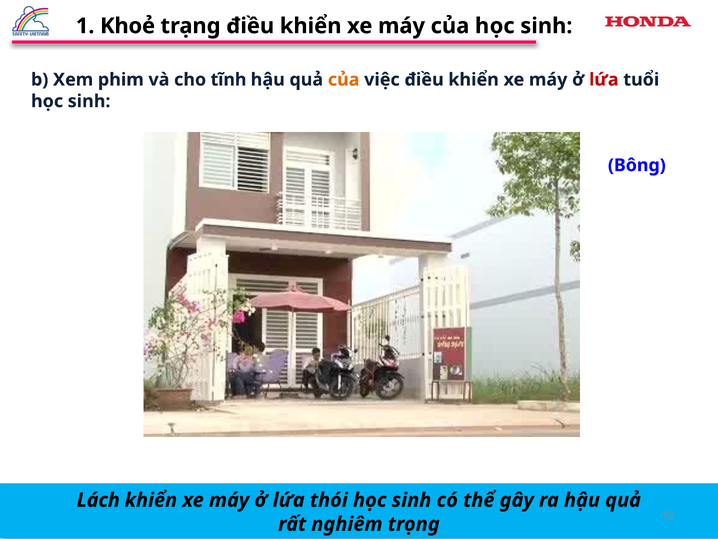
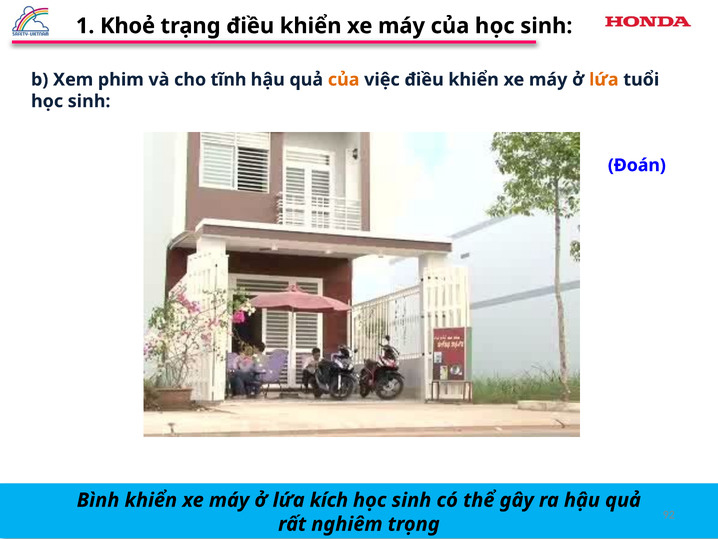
lứa colour: red -> orange (604, 80)
Bông: Bông -> Đoán (637, 165)
Lách: Lách -> Bình (98, 500)
thói: thói -> kích (329, 500)
